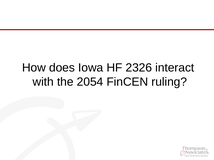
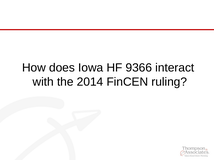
2326: 2326 -> 9366 (139, 68)
2054: 2054 -> 2014 (90, 82)
